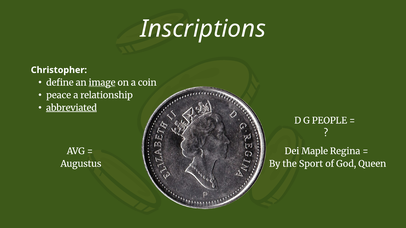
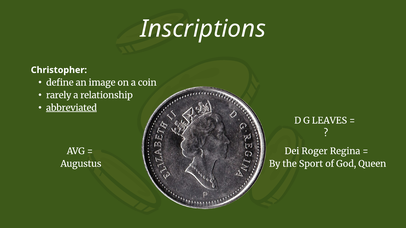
image underline: present -> none (102, 83)
peace: peace -> rarely (59, 95)
PEOPLE: PEOPLE -> LEAVES (329, 121)
Maple: Maple -> Roger (315, 151)
